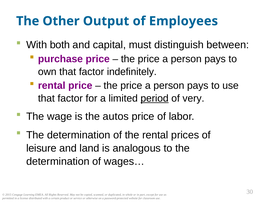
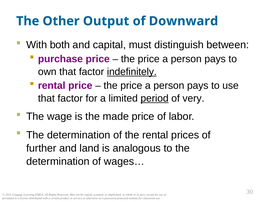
Employees: Employees -> Downward (183, 21)
indefinitely underline: none -> present (132, 72)
autos: autos -> made (116, 116)
leisure: leisure -> further (41, 148)
